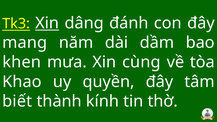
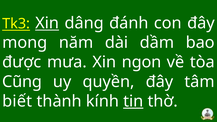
mang: mang -> mong (25, 43)
khen: khen -> được (22, 62)
cùng: cùng -> ngon (142, 62)
Khao: Khao -> Cũng (22, 82)
tin underline: none -> present (133, 101)
